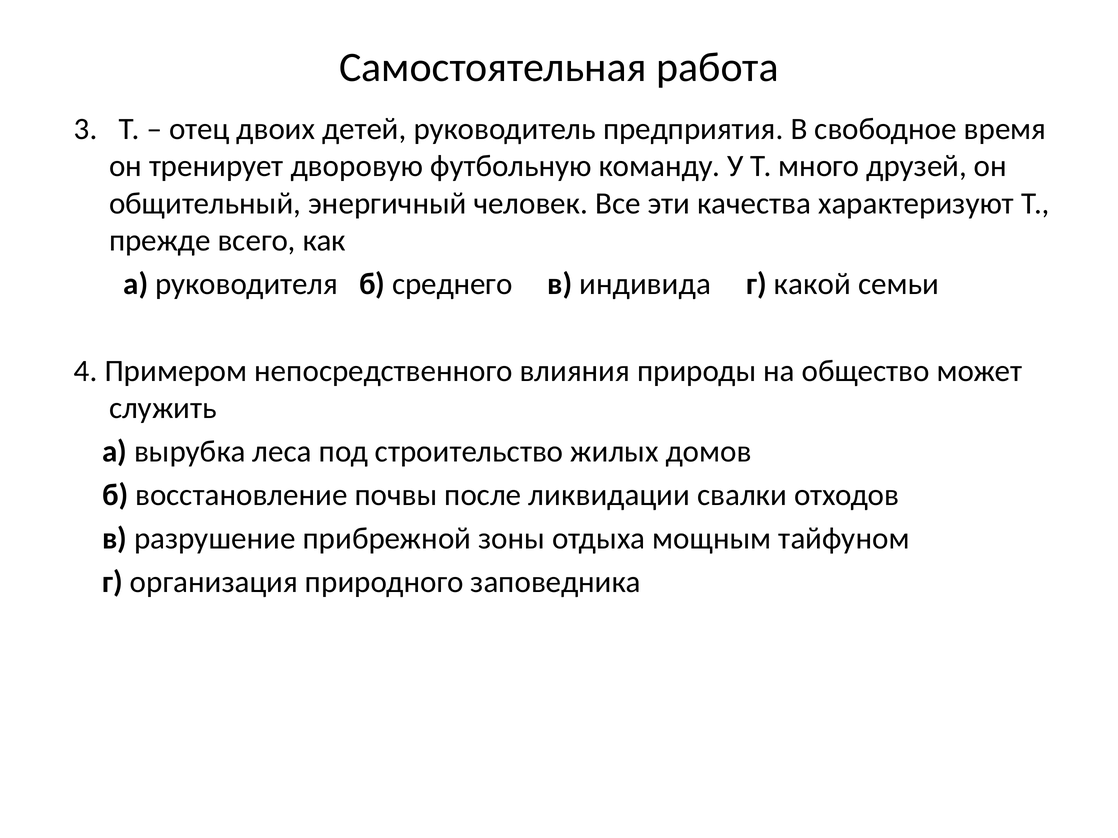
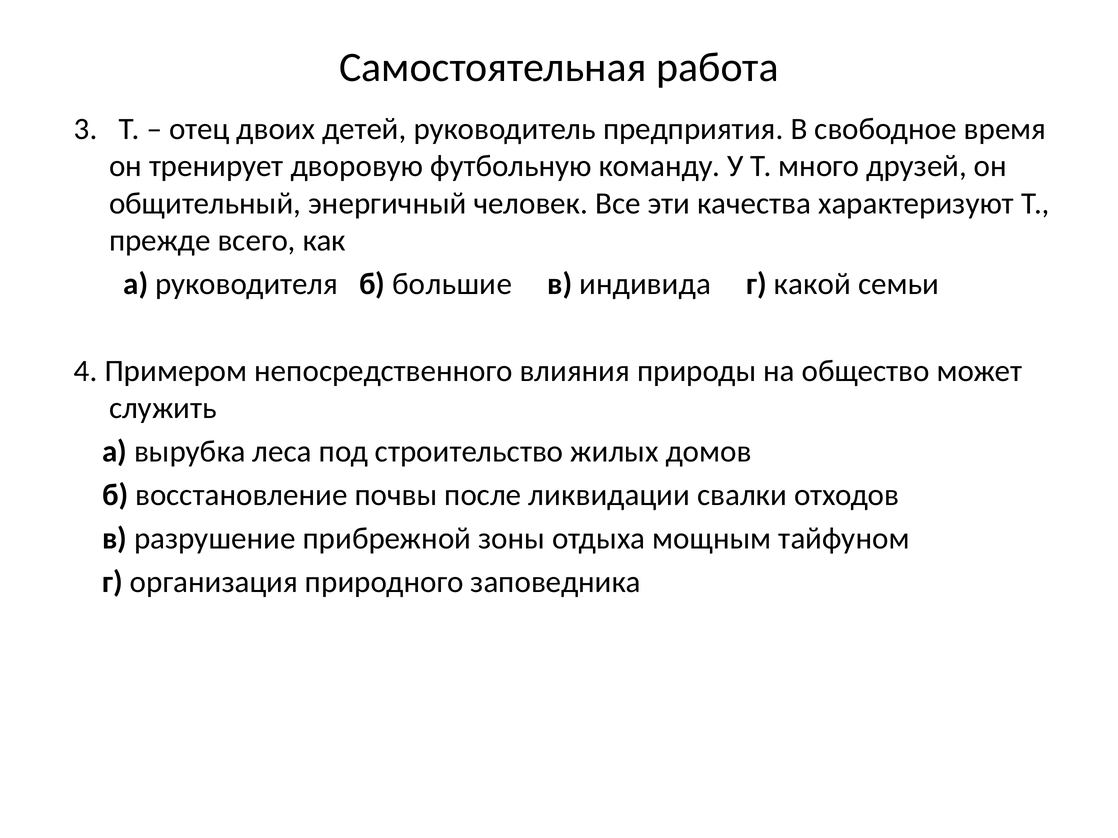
среднего: среднего -> большие (452, 284)
